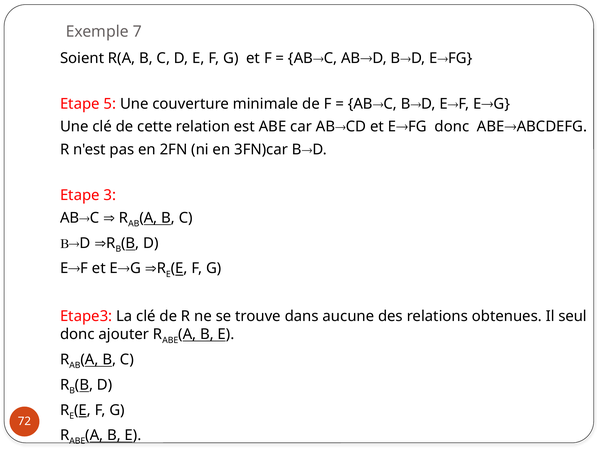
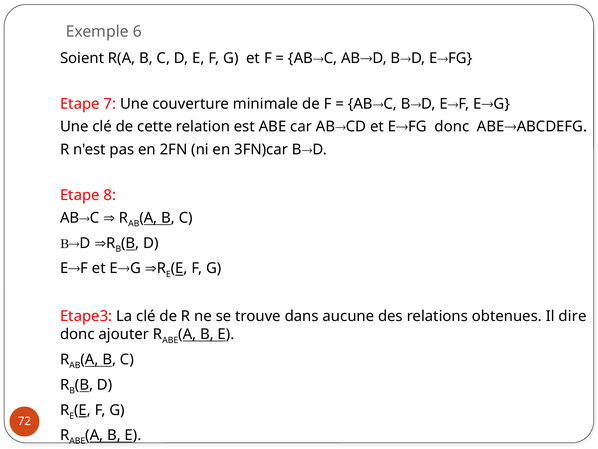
7: 7 -> 6 (137, 31)
5: 5 -> 7 (110, 104)
3: 3 -> 8 (110, 195)
seul: seul -> dire (573, 316)
